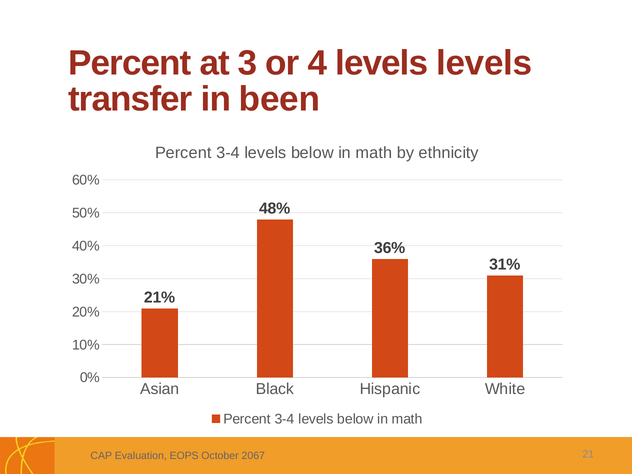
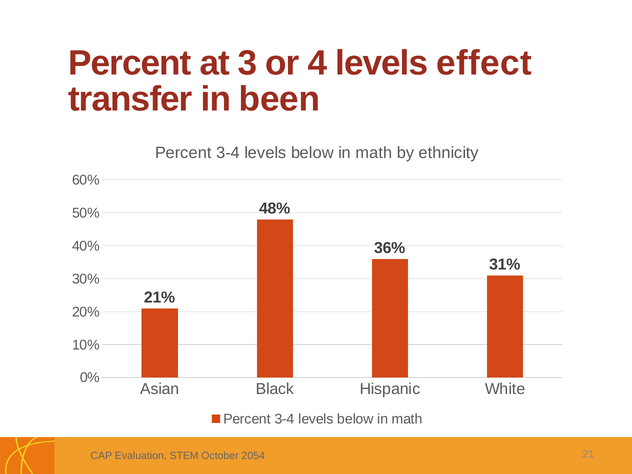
levels levels: levels -> effect (484, 63)
EOPS: EOPS -> STEM (184, 456)
2067: 2067 -> 2054 (253, 456)
